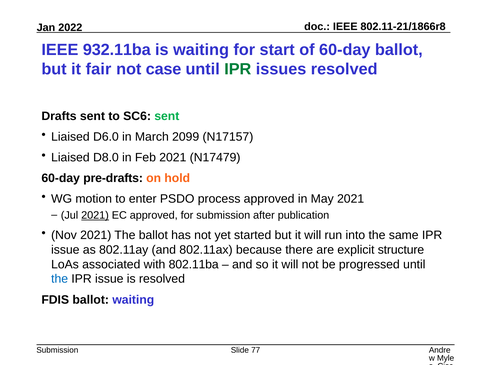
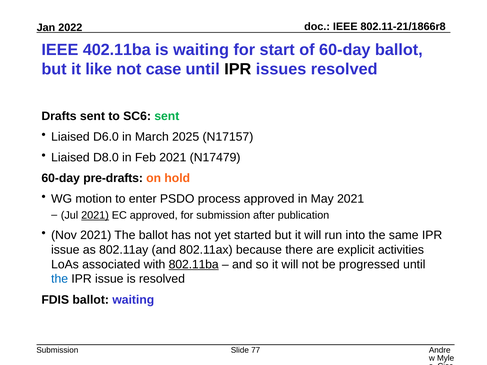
932.11ba: 932.11ba -> 402.11ba (117, 50)
fair: fair -> like (99, 69)
IPR colour: green -> black (238, 69)
2099: 2099 -> 2025 (186, 137)
structure: structure -> activities (401, 250)
802.11ba underline: none -> present (194, 265)
